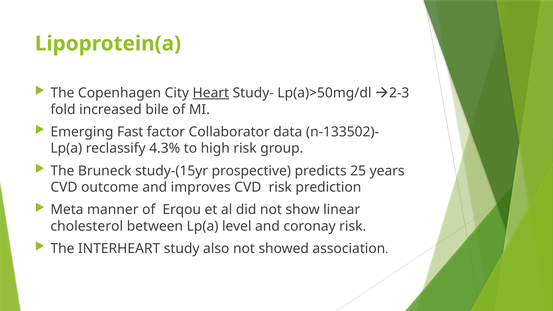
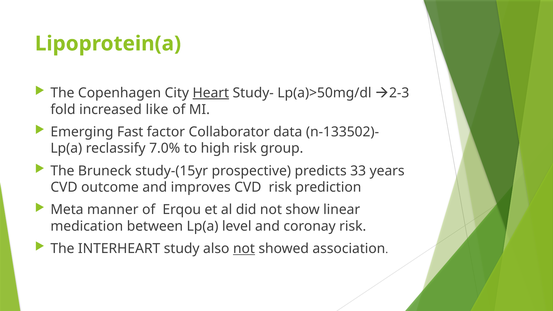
bile: bile -> like (157, 110)
4.3%: 4.3% -> 7.0% (165, 148)
25: 25 -> 33 (358, 171)
cholesterol: cholesterol -> medication (87, 226)
not underline: none -> present (244, 249)
